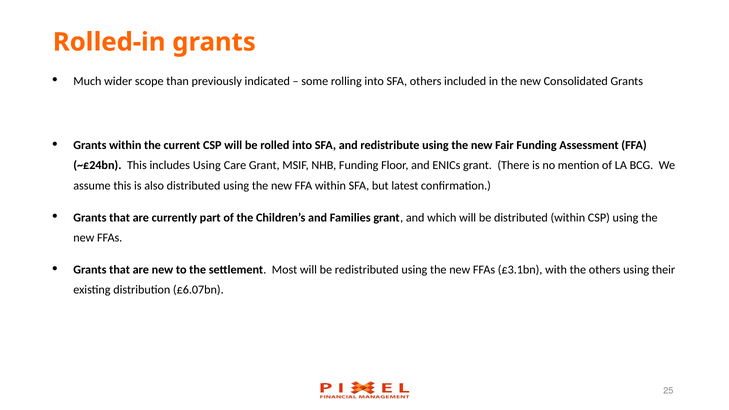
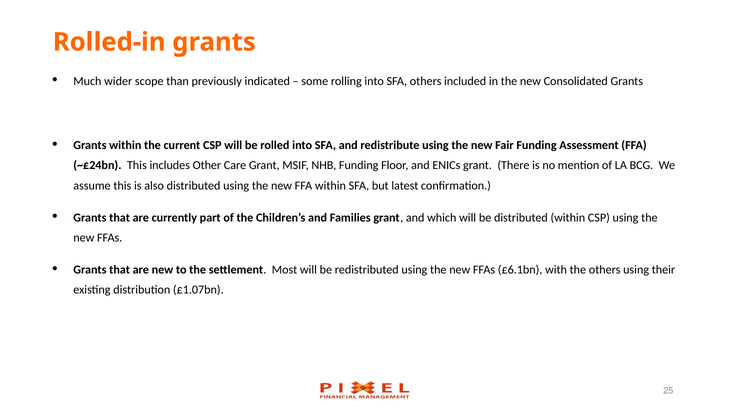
includes Using: Using -> Other (207, 166)
£3.1bn: £3.1bn -> £6.1bn (520, 270)
£6.07bn: £6.07bn -> £1.07bn (198, 290)
